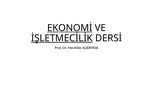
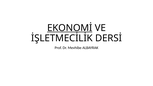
İŞLETMECİLİK underline: present -> none (62, 38)
